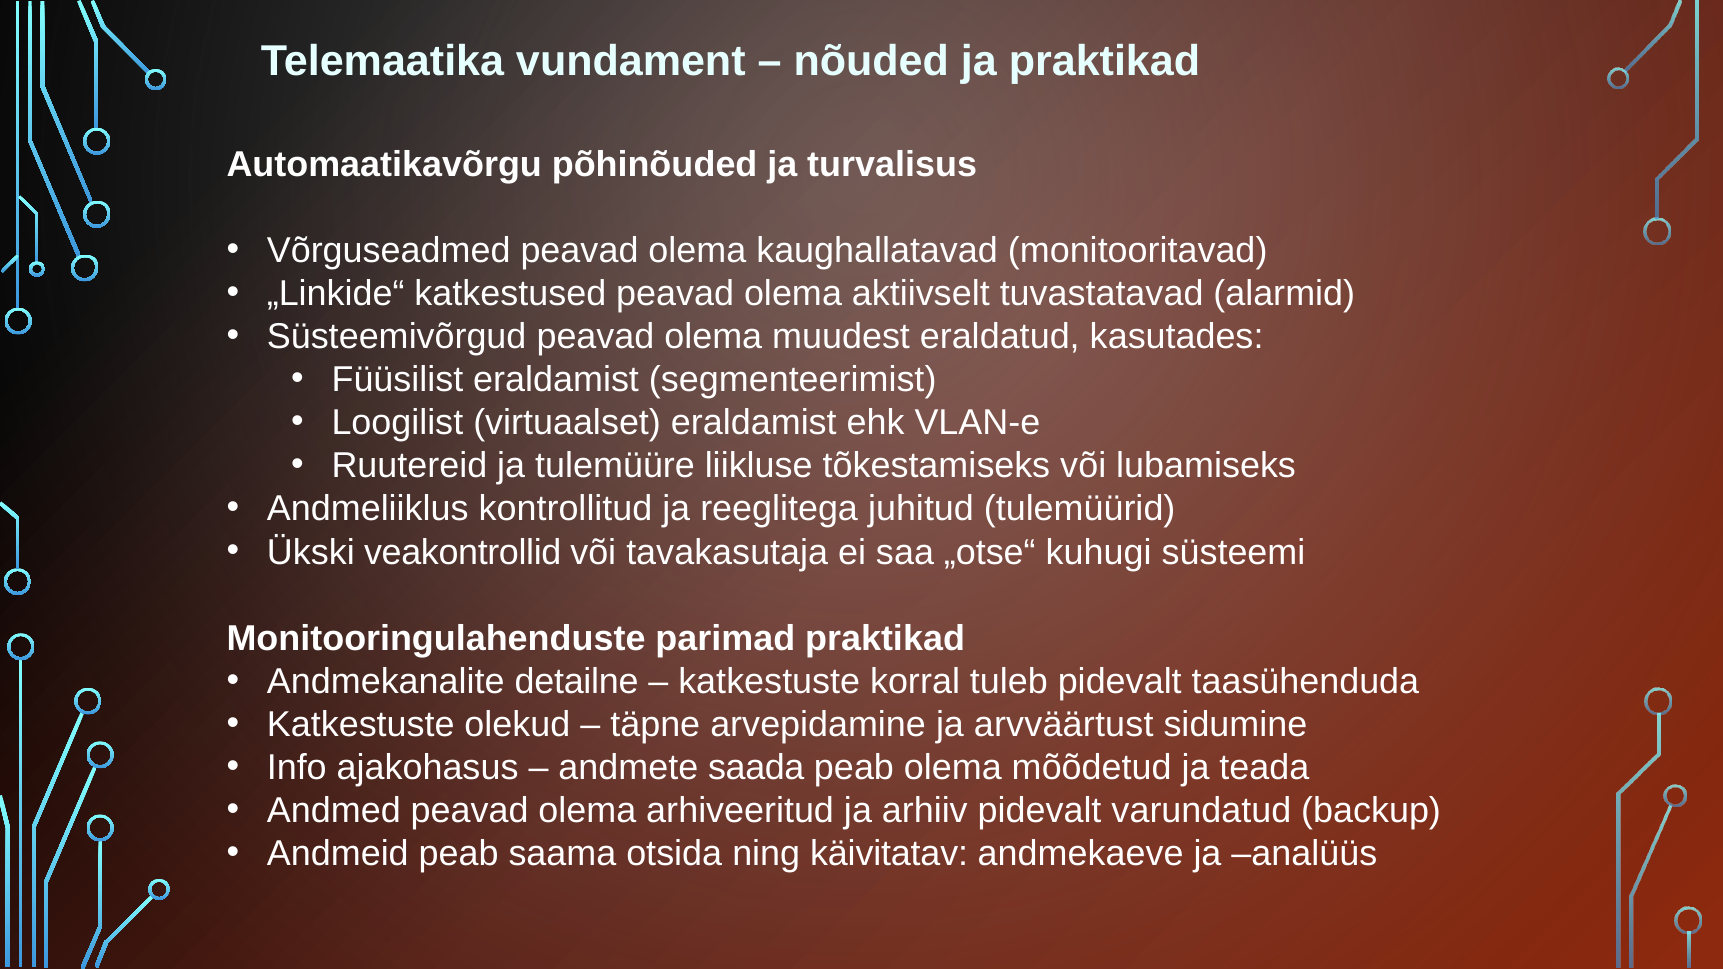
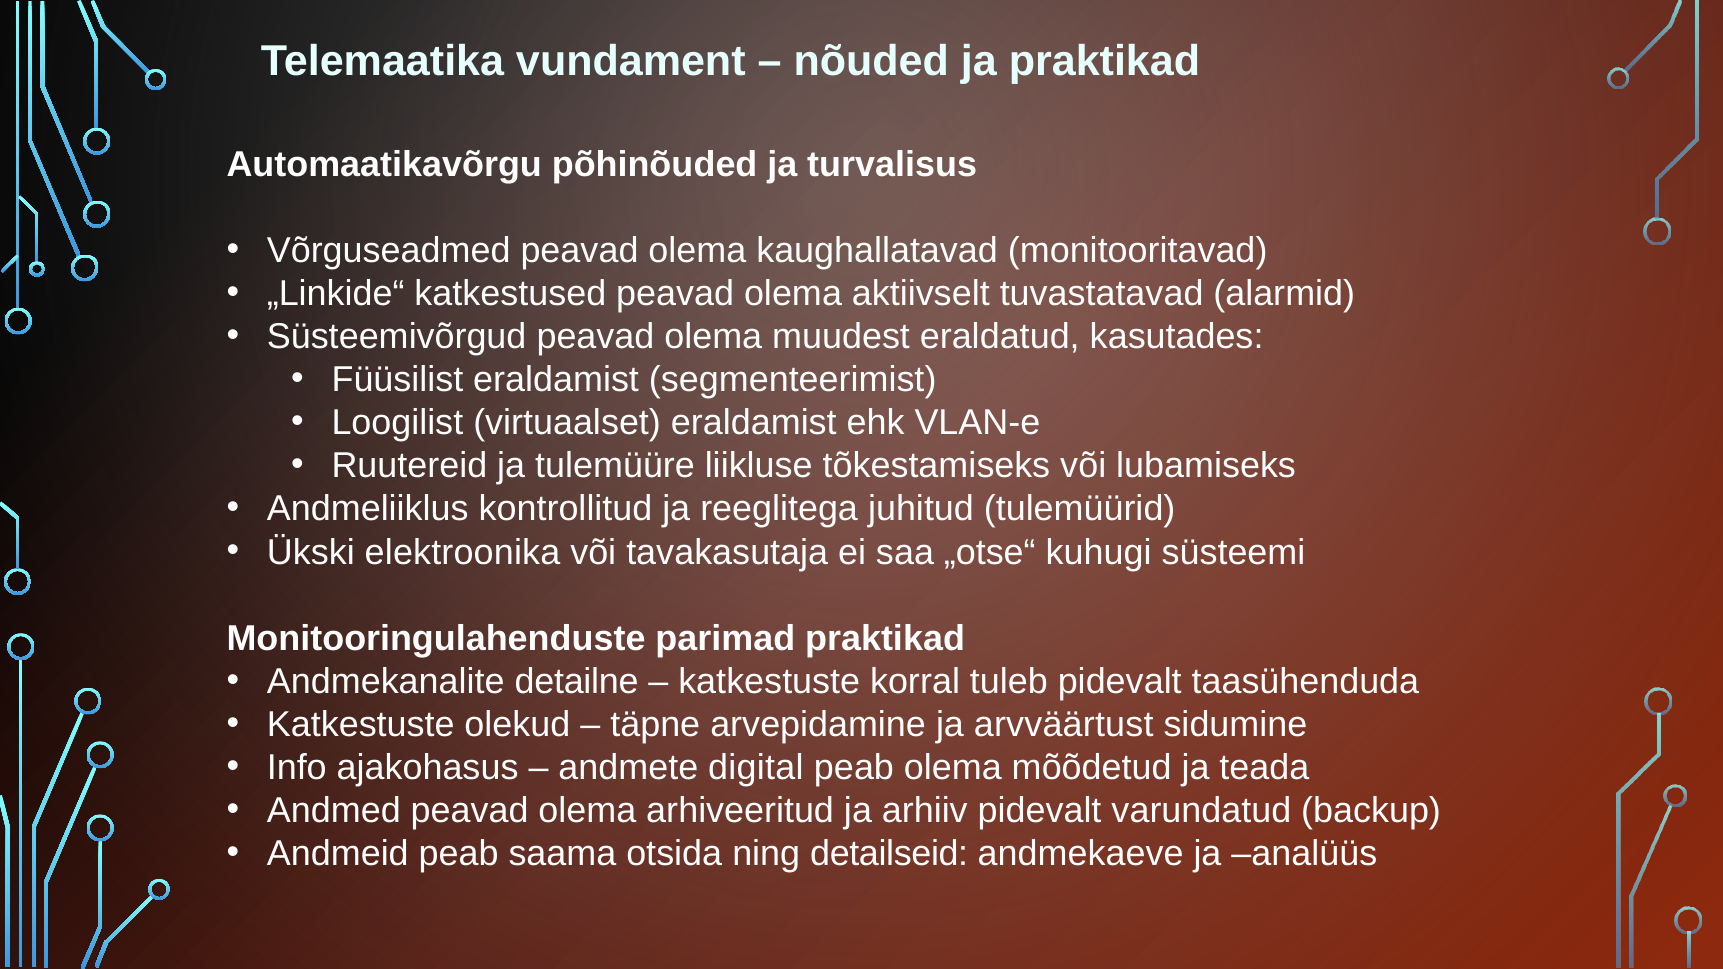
veakontrollid: veakontrollid -> elektroonika (463, 552)
saada: saada -> digital (756, 768)
käivitatav: käivitatav -> detailseid (889, 854)
